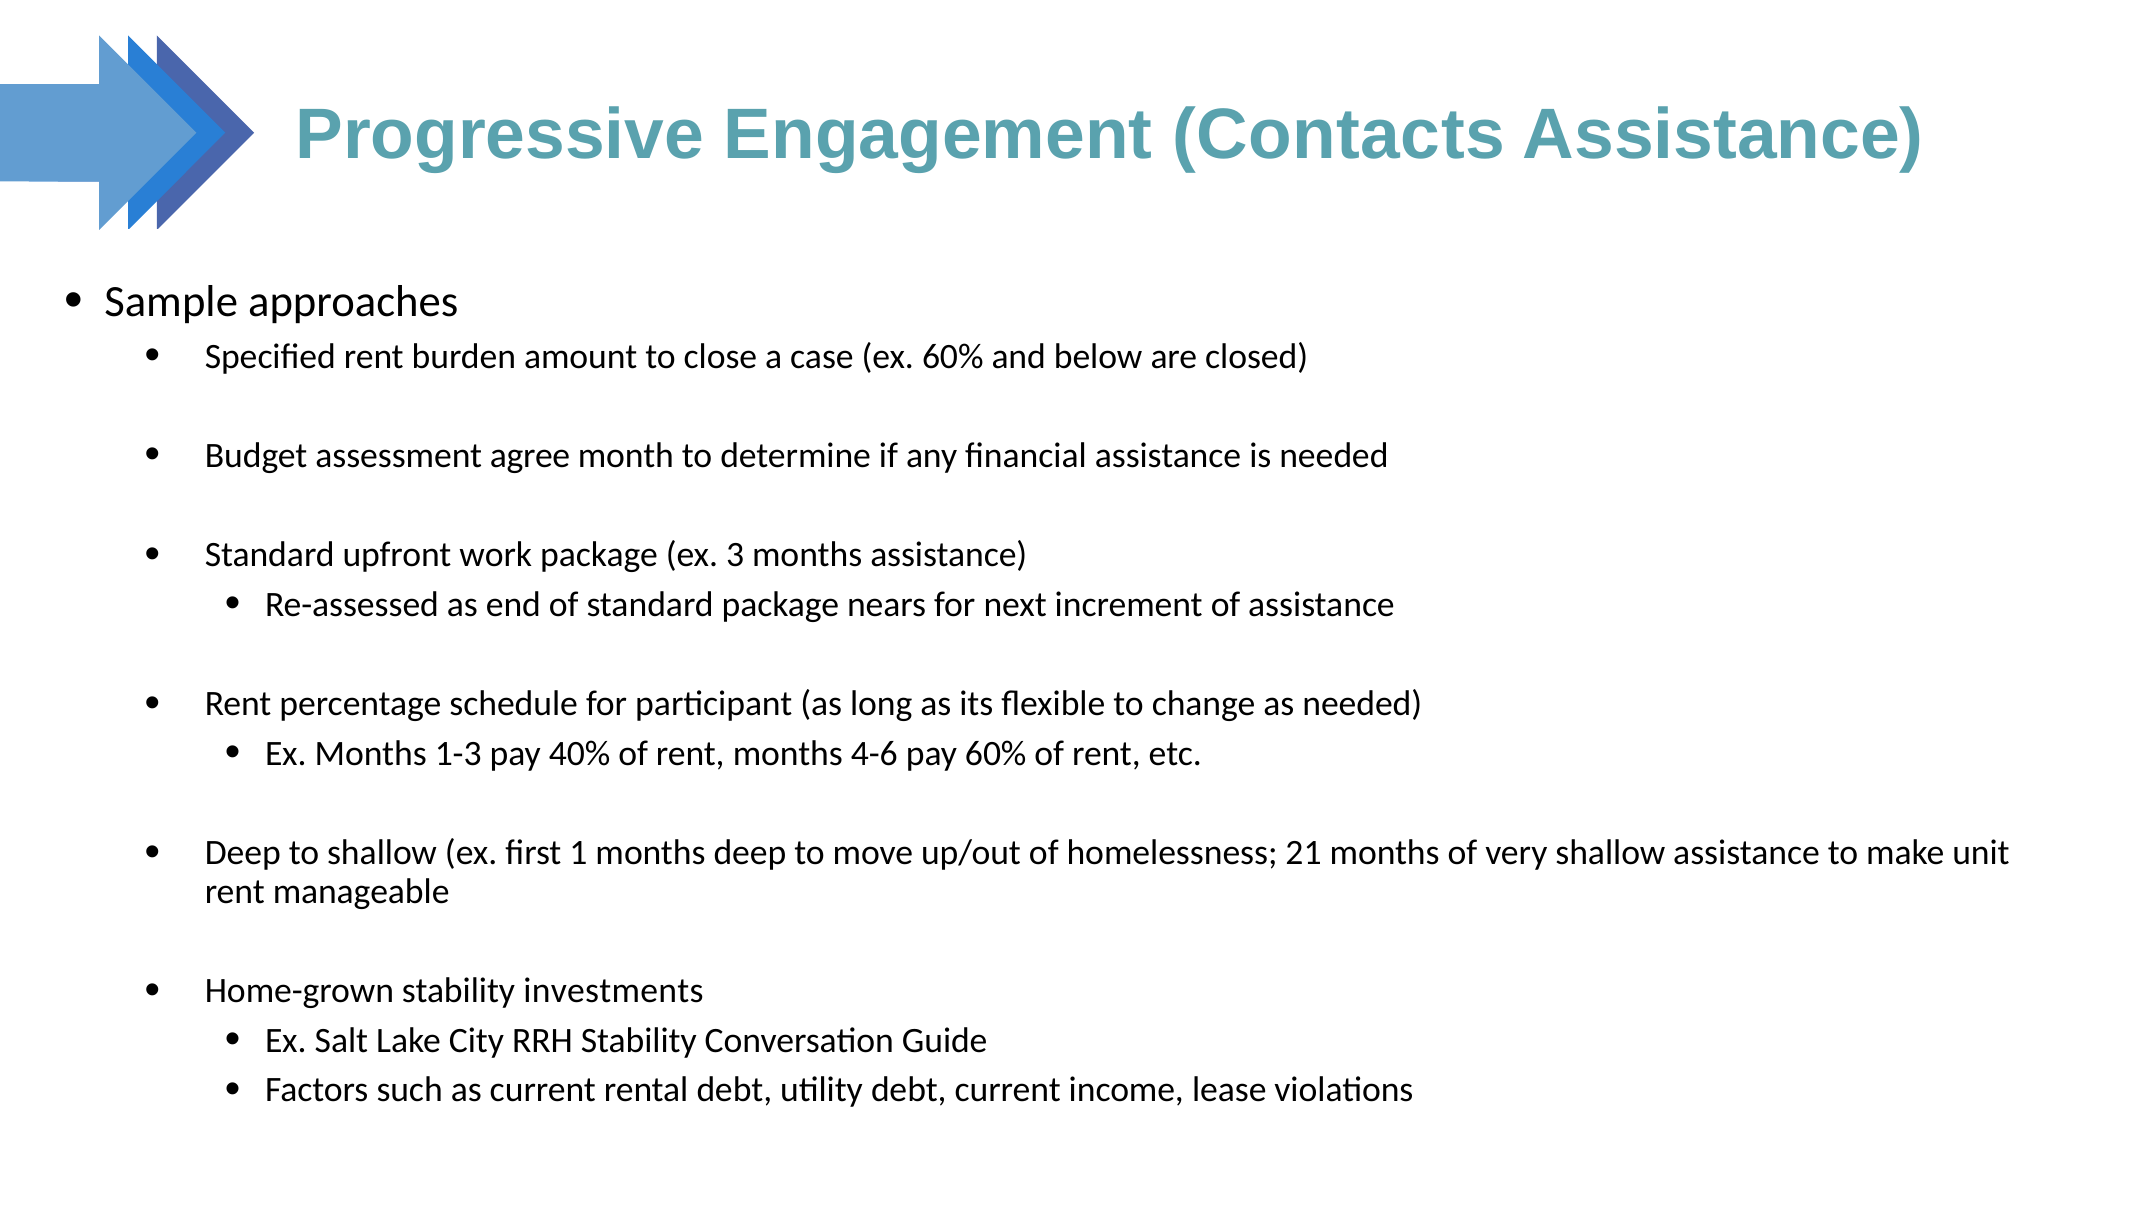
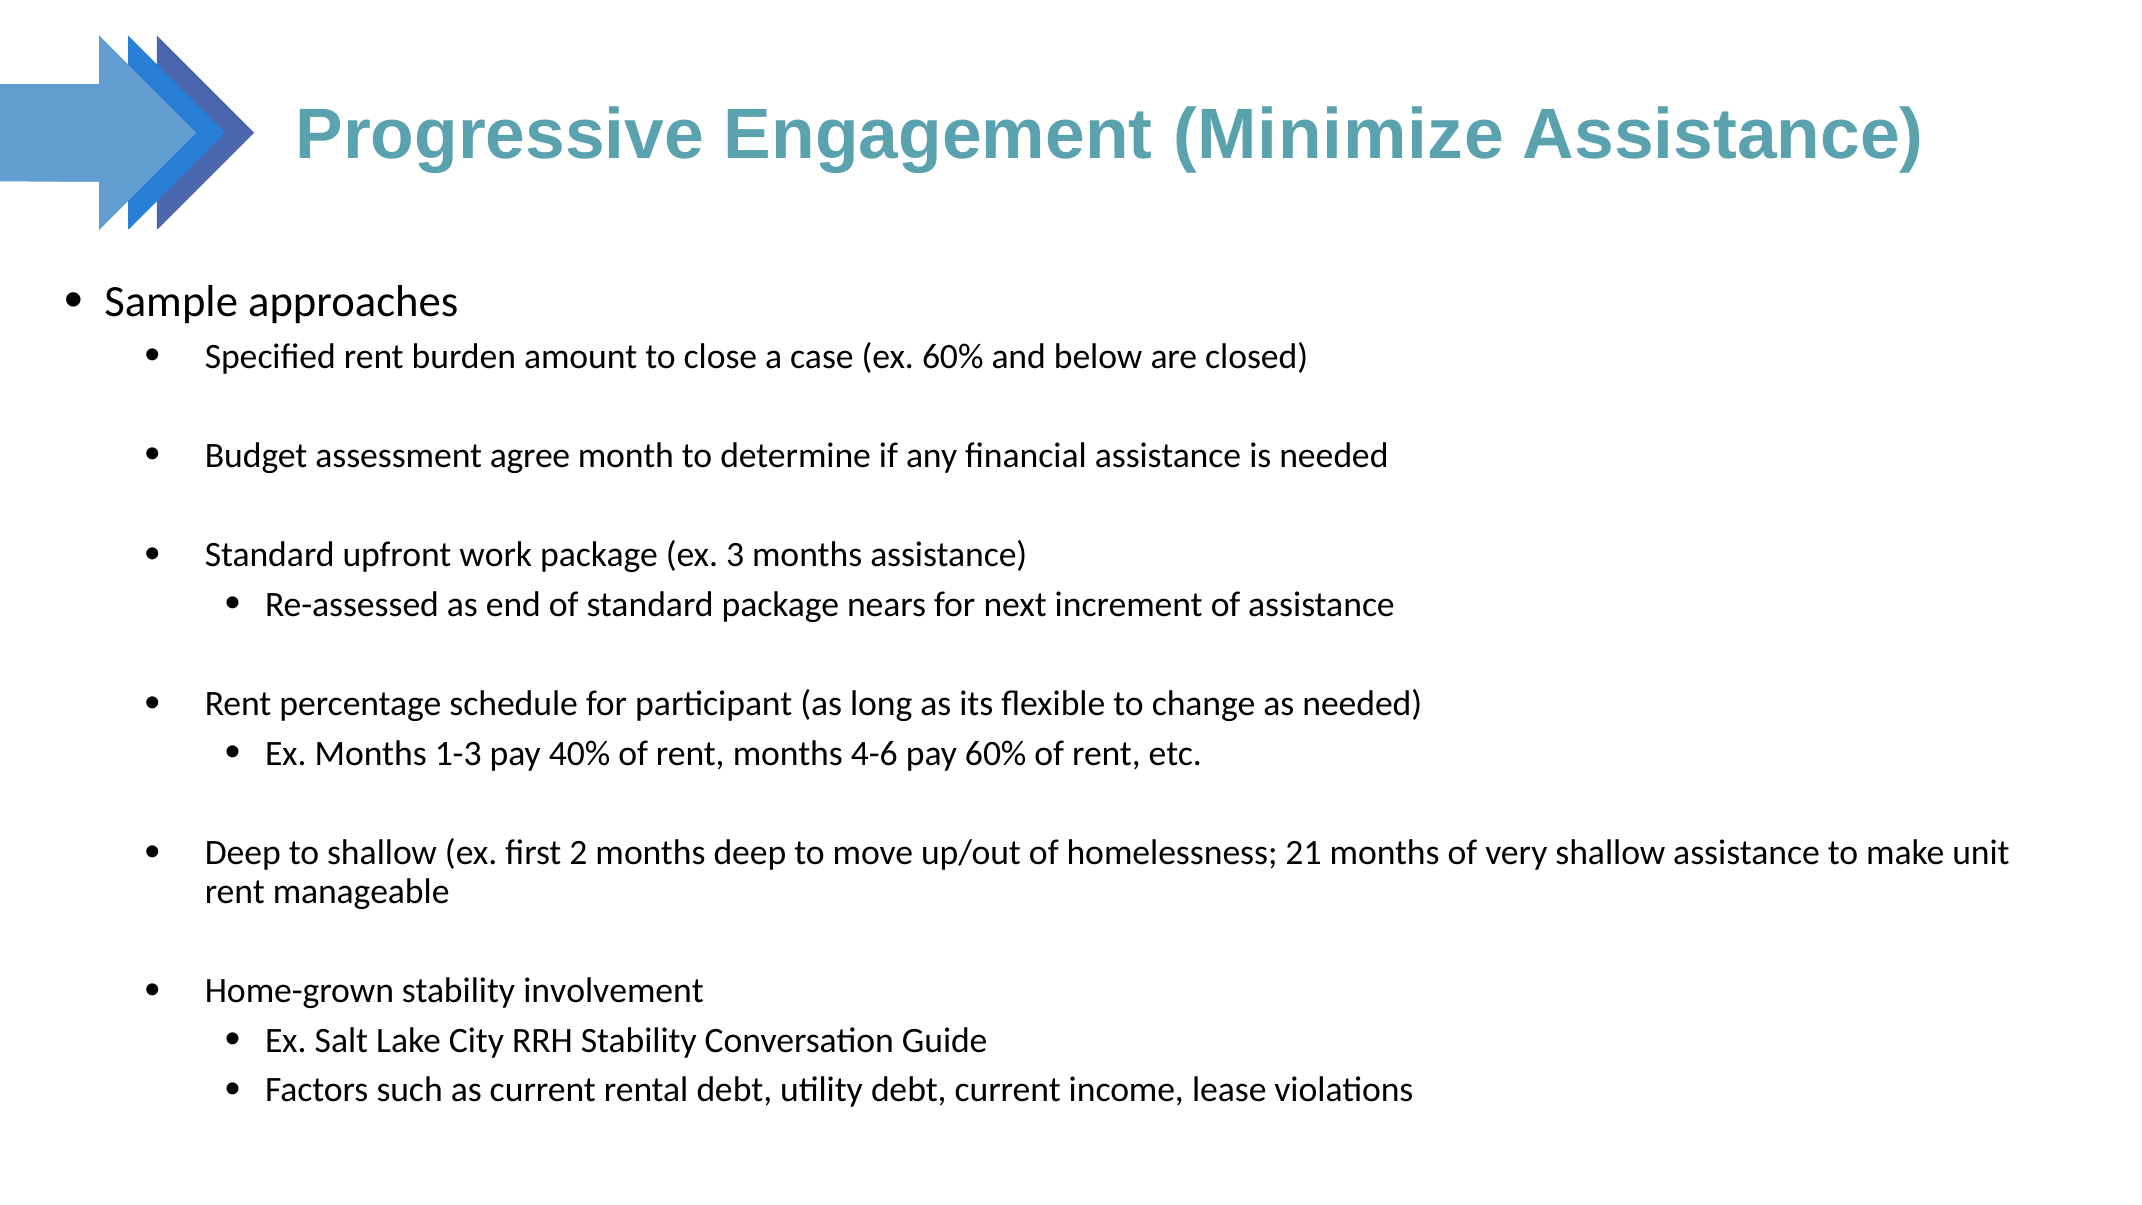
Contacts: Contacts -> Minimize (1338, 135)
1: 1 -> 2 (578, 853)
investments: investments -> involvement (614, 991)
